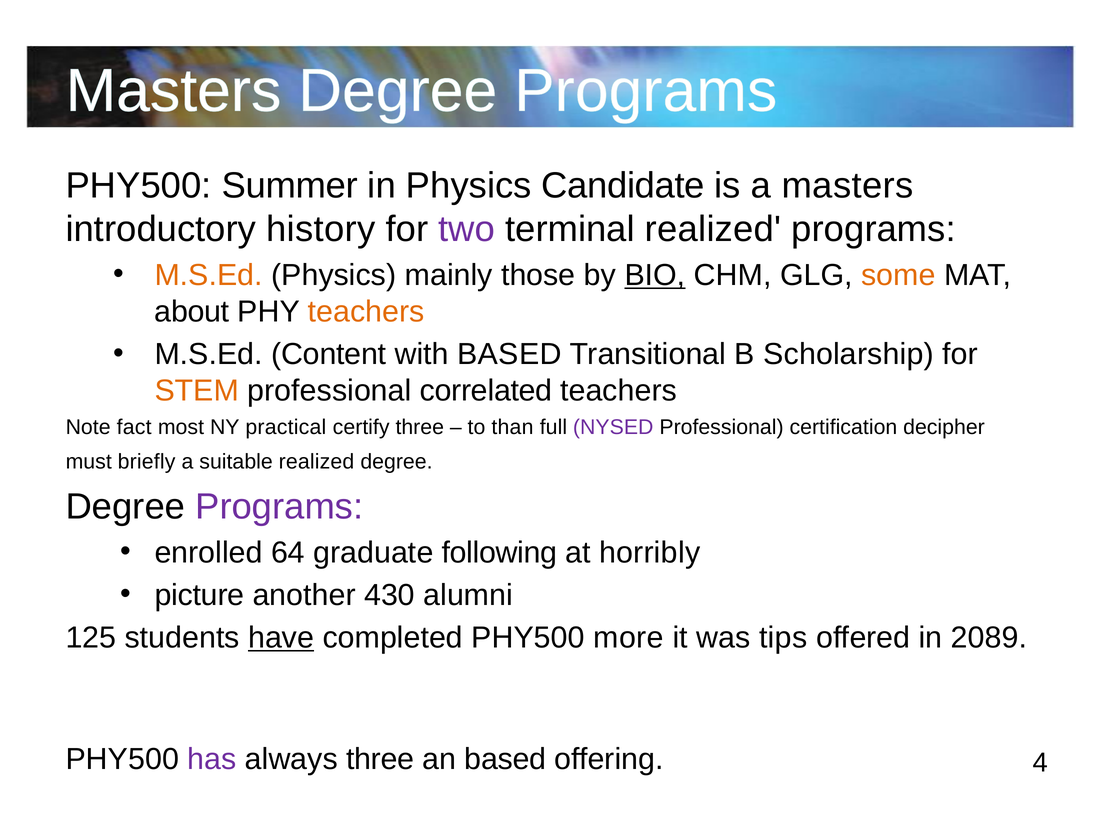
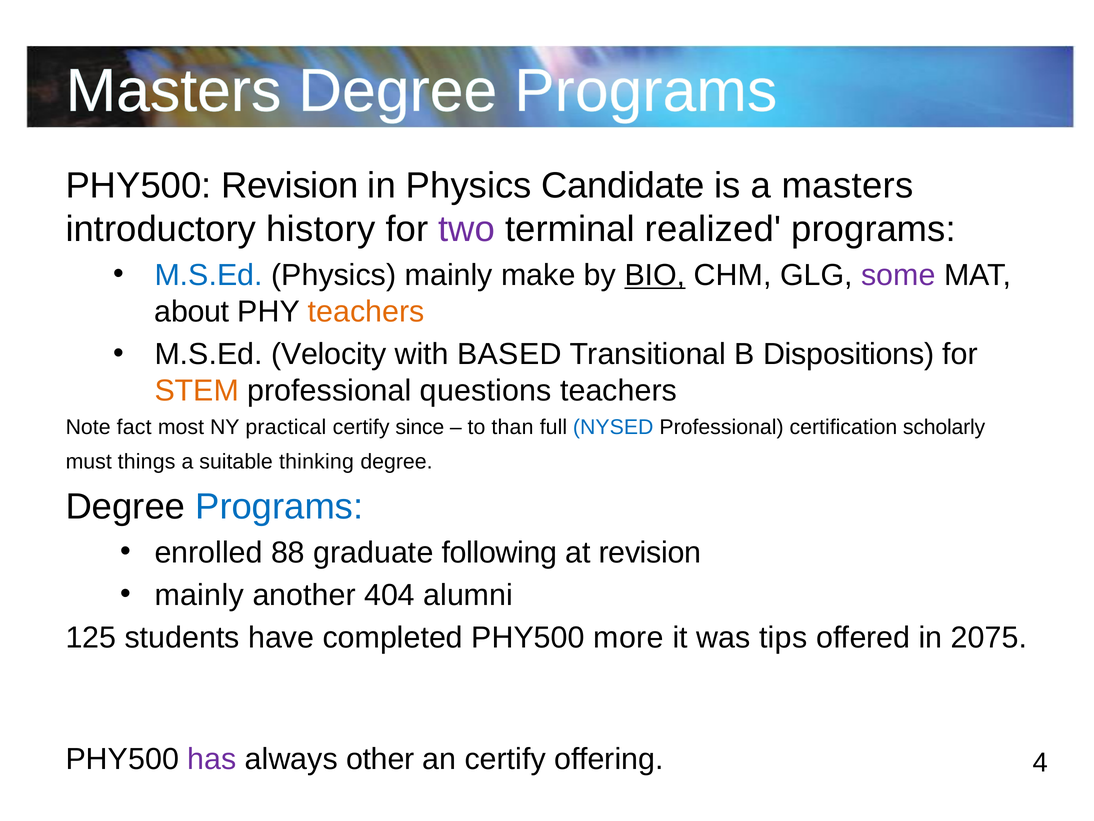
PHY500 Summer: Summer -> Revision (290, 185)
M.S.Ed colour: orange -> blue (209, 275)
those: those -> make (538, 275)
some colour: orange -> purple (898, 275)
Content: Content -> Velocity (329, 354)
Scholarship: Scholarship -> Dispositions (849, 354)
correlated: correlated -> questions (486, 391)
certify three: three -> since (420, 427)
NYSED colour: purple -> blue (613, 427)
decipher: decipher -> scholarly (944, 427)
briefly: briefly -> things (147, 462)
suitable realized: realized -> thinking (316, 462)
Programs colour: purple -> blue (279, 506)
64: 64 -> 88 (288, 552)
at horribly: horribly -> revision (650, 552)
picture: picture -> mainly (199, 595)
430: 430 -> 404 (389, 595)
have underline: present -> none (281, 637)
2089: 2089 -> 2075 (989, 637)
always three: three -> other (380, 759)
an based: based -> certify (505, 759)
